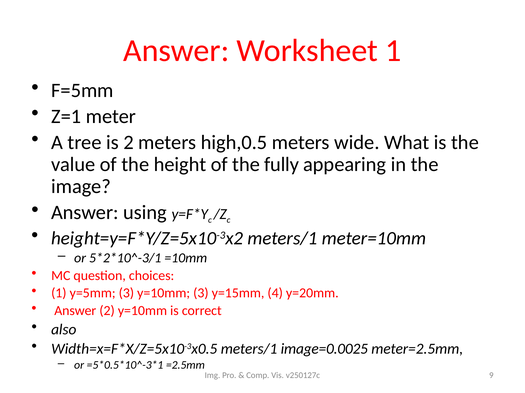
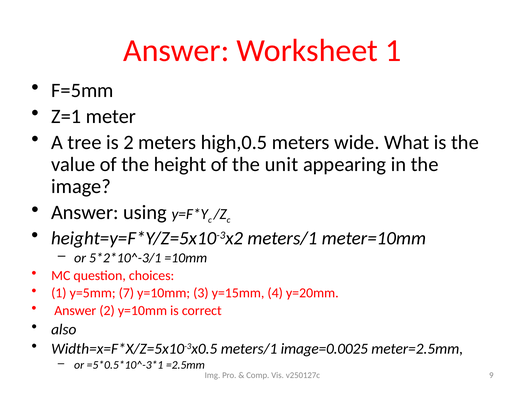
fully: fully -> unit (281, 165)
y=5mm 3: 3 -> 7 (126, 294)
